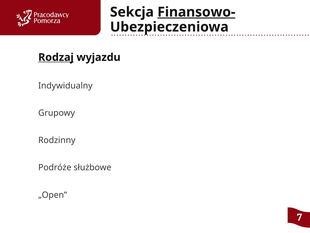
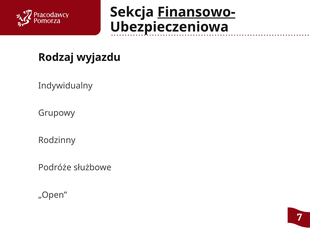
Rodzaj underline: present -> none (56, 57)
